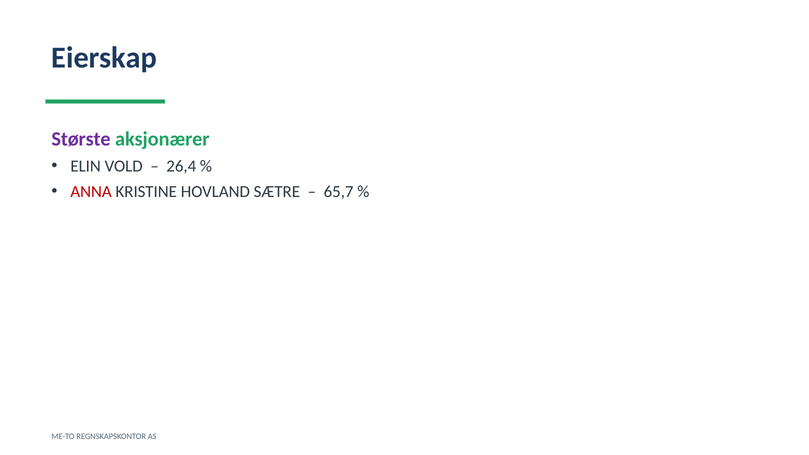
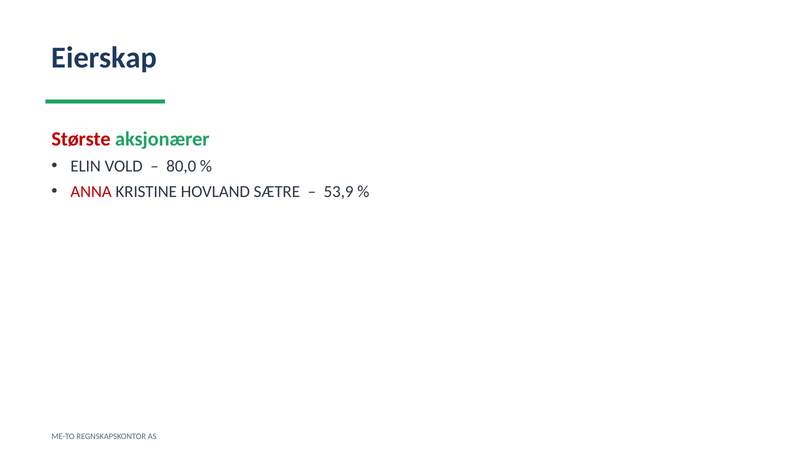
Største colour: purple -> red (81, 139)
26,4: 26,4 -> 80,0 (181, 166)
65,7: 65,7 -> 53,9 (339, 192)
